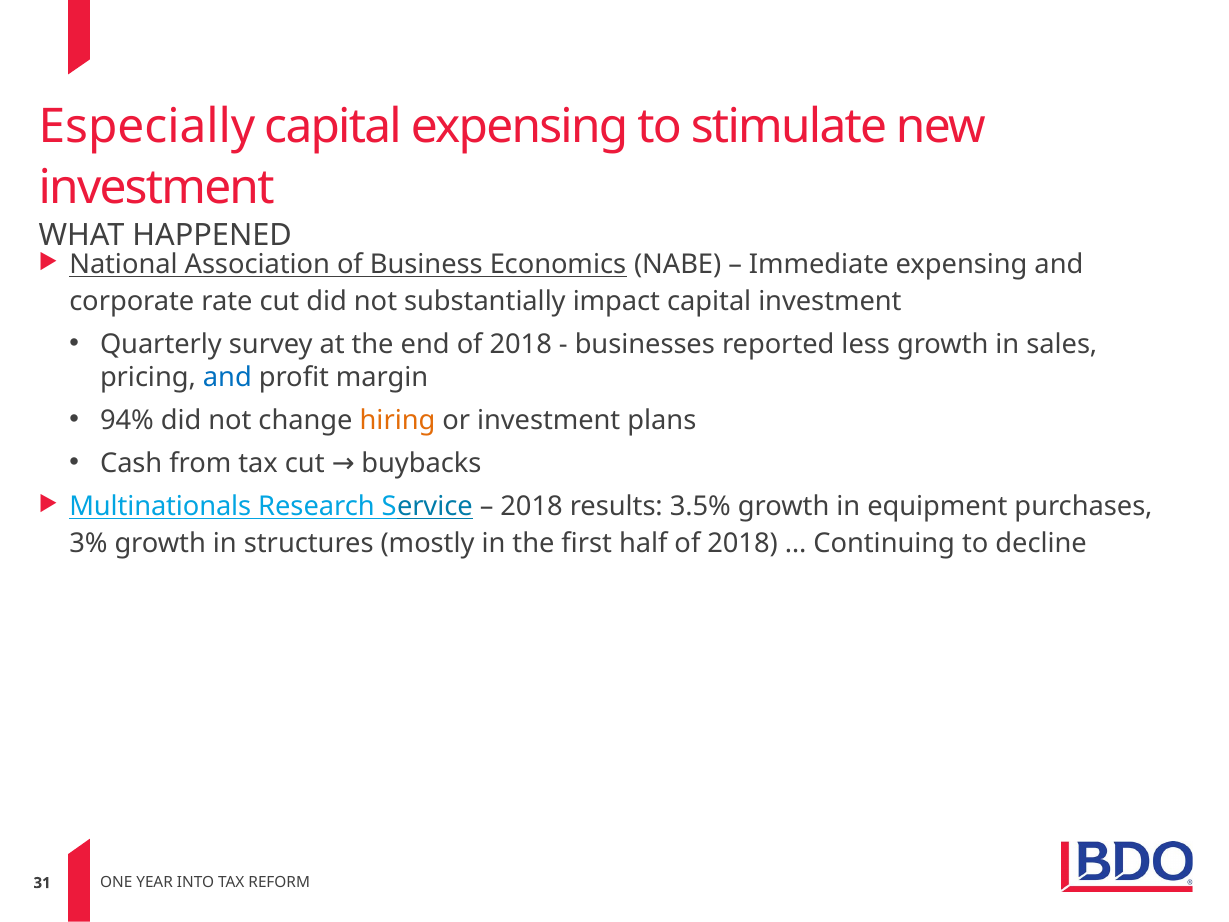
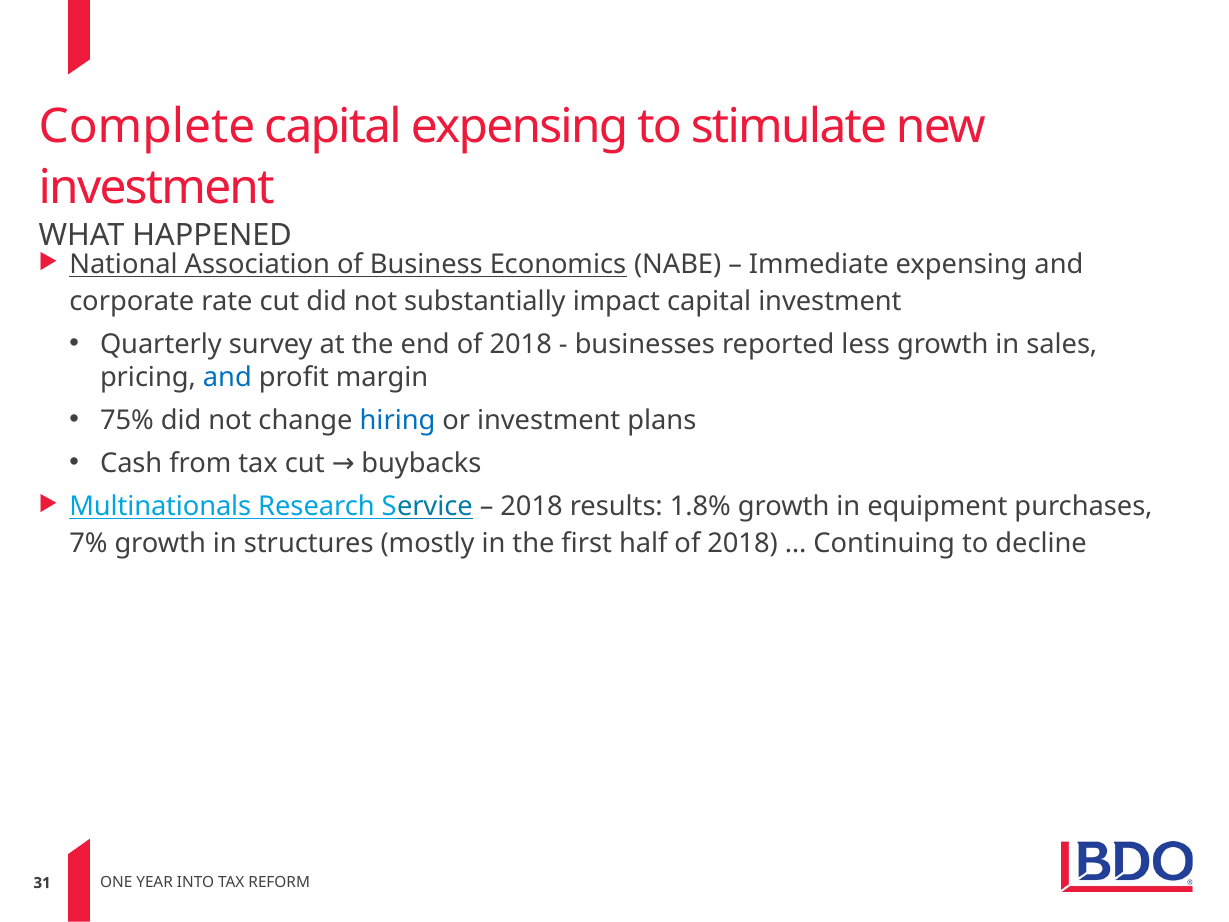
Especially: Especially -> Complete (147, 127)
94%: 94% -> 75% (127, 420)
hiring colour: orange -> blue (398, 420)
3.5%: 3.5% -> 1.8% (700, 506)
3%: 3% -> 7% (88, 543)
